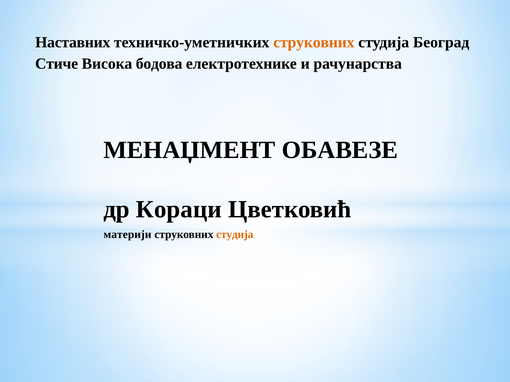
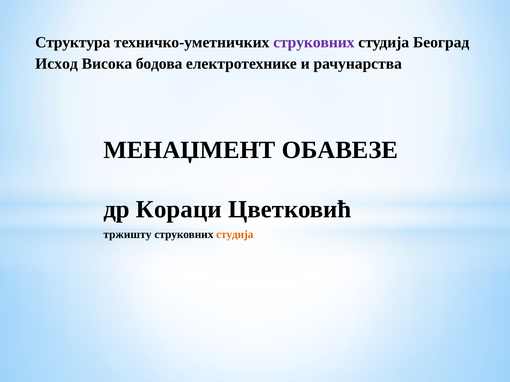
Наставних: Наставних -> Структура (73, 42)
струковних colour: orange -> purple (314, 42)
Стиче: Стиче -> Исход (57, 64)
материји: материји -> тржишту (127, 235)
